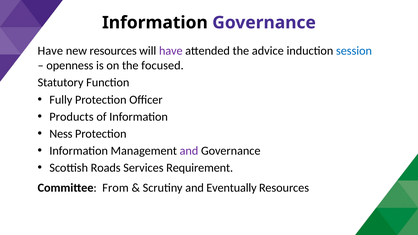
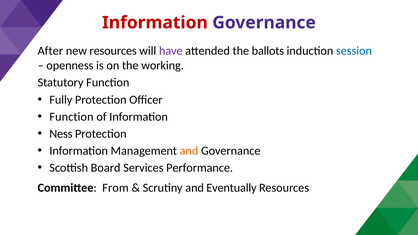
Information colour: black -> red (155, 23)
Have: Have -> After (50, 51)
advice: advice -> ballots (268, 51)
focused: focused -> working (163, 65)
Products: Products -> Function (71, 117)
and colour: purple -> orange (189, 151)
Roads: Roads -> Board (106, 168)
Requirement: Requirement -> Performance (200, 168)
